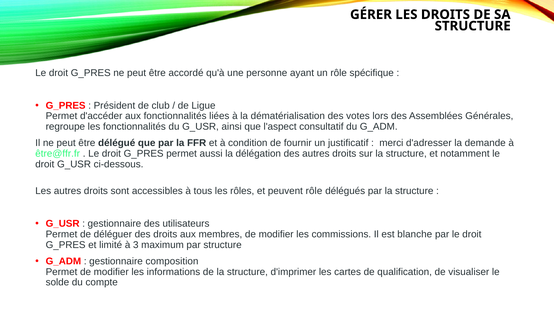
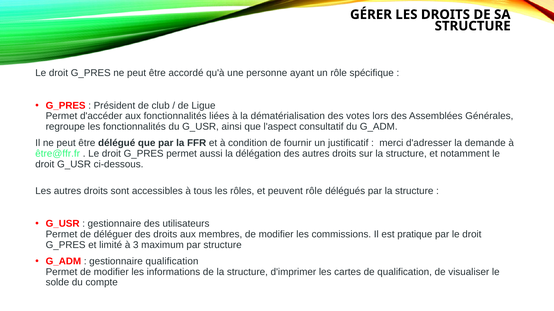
blanche: blanche -> pratique (415, 235)
gestionnaire composition: composition -> qualification (172, 262)
